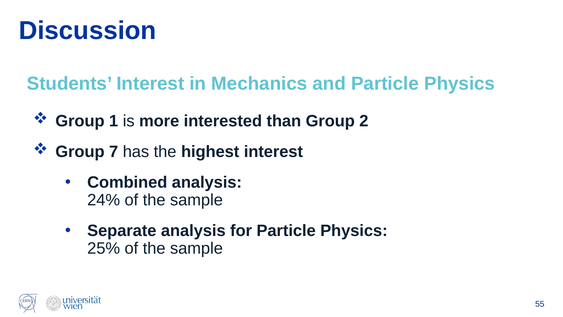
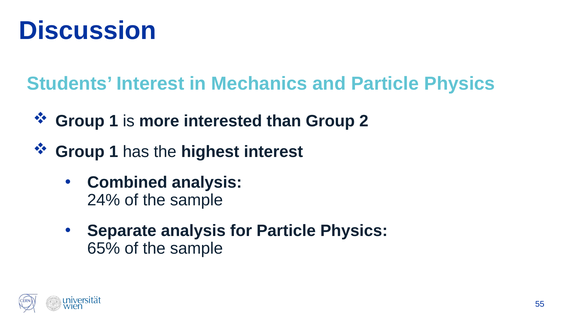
7: 7 -> 1 (114, 151)
25%: 25% -> 65% (104, 248)
